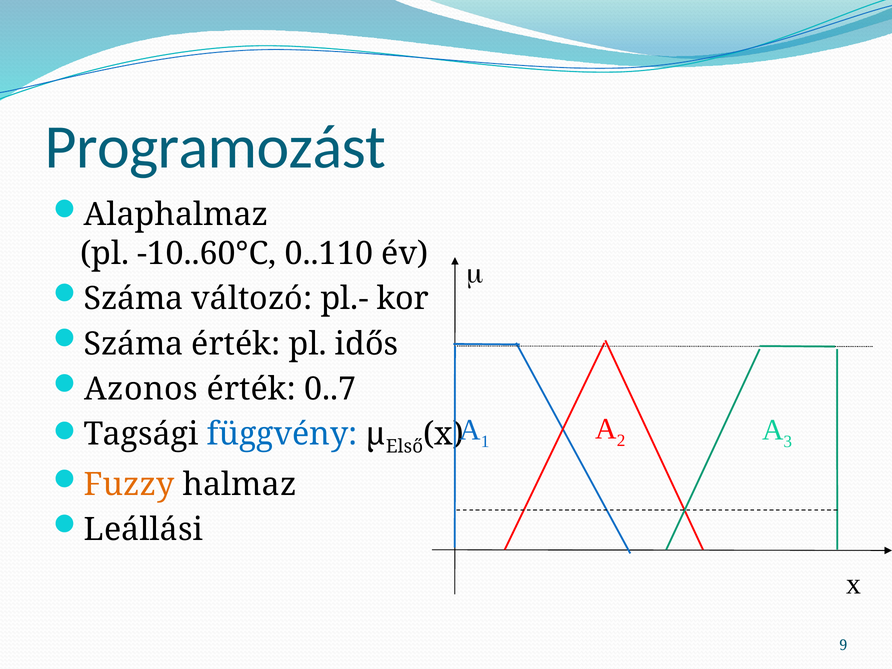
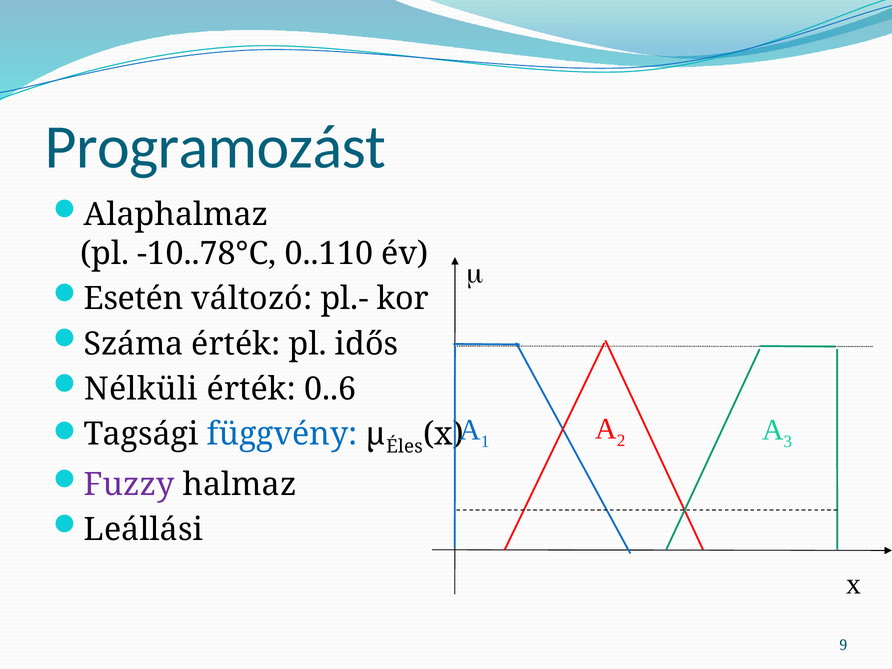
-10..60°C: -10..60°C -> -10..78°C (207, 254)
Száma: Száma -> Esetén (134, 299)
Azonos: Azonos -> Nélküli (141, 389)
0..7: 0..7 -> 0..6 (330, 389)
Első: Első -> Éles (404, 447)
Fuzzy colour: orange -> purple (129, 485)
